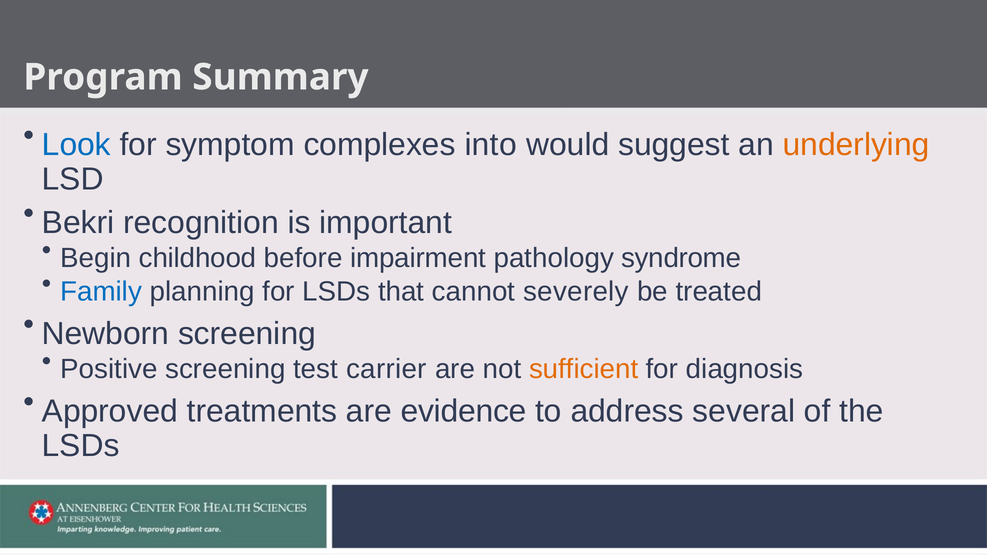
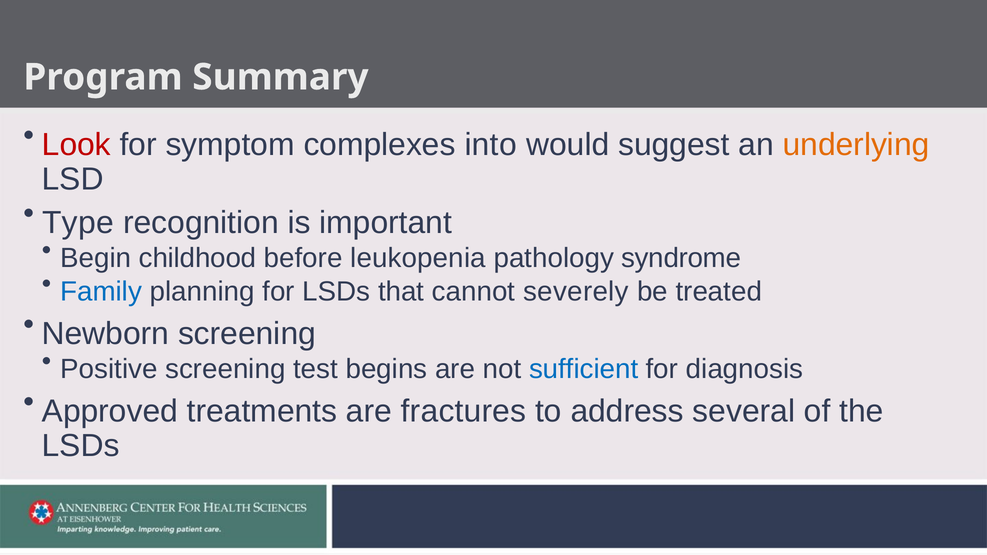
Look colour: blue -> red (76, 145)
Bekri: Bekri -> Type (78, 223)
impairment: impairment -> leukopenia (418, 258)
carrier: carrier -> begins (386, 369)
sufficient colour: orange -> blue (584, 369)
evidence: evidence -> fractures (463, 411)
